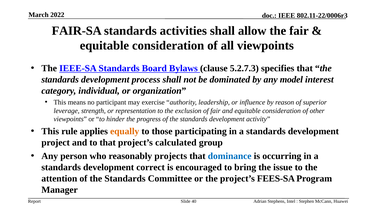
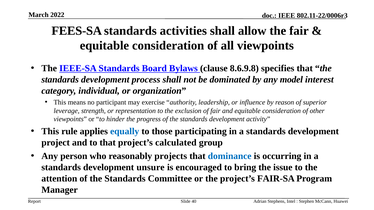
FAIR-SA: FAIR-SA -> FEES-SA (77, 31)
5.2.7.3: 5.2.7.3 -> 8.6.9.8 (244, 68)
equally colour: orange -> blue (125, 132)
correct: correct -> unsure (151, 168)
FEES-SA: FEES-SA -> FAIR-SA (276, 179)
